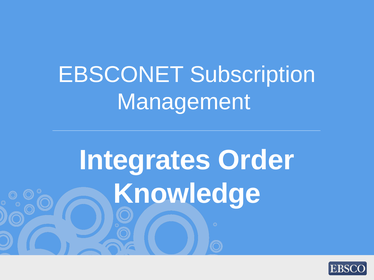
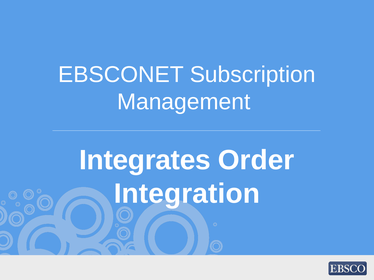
Knowledge: Knowledge -> Integration (187, 194)
